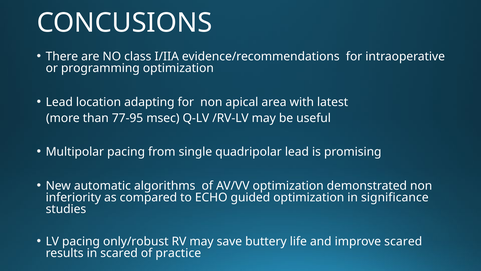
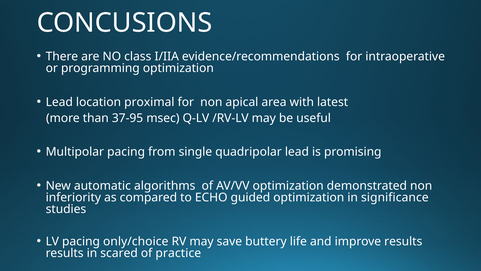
adapting: adapting -> proximal (149, 102)
77-95: 77-95 -> 37-95 (128, 118)
only/robust: only/robust -> only/choice (136, 241)
improve scared: scared -> results (403, 241)
